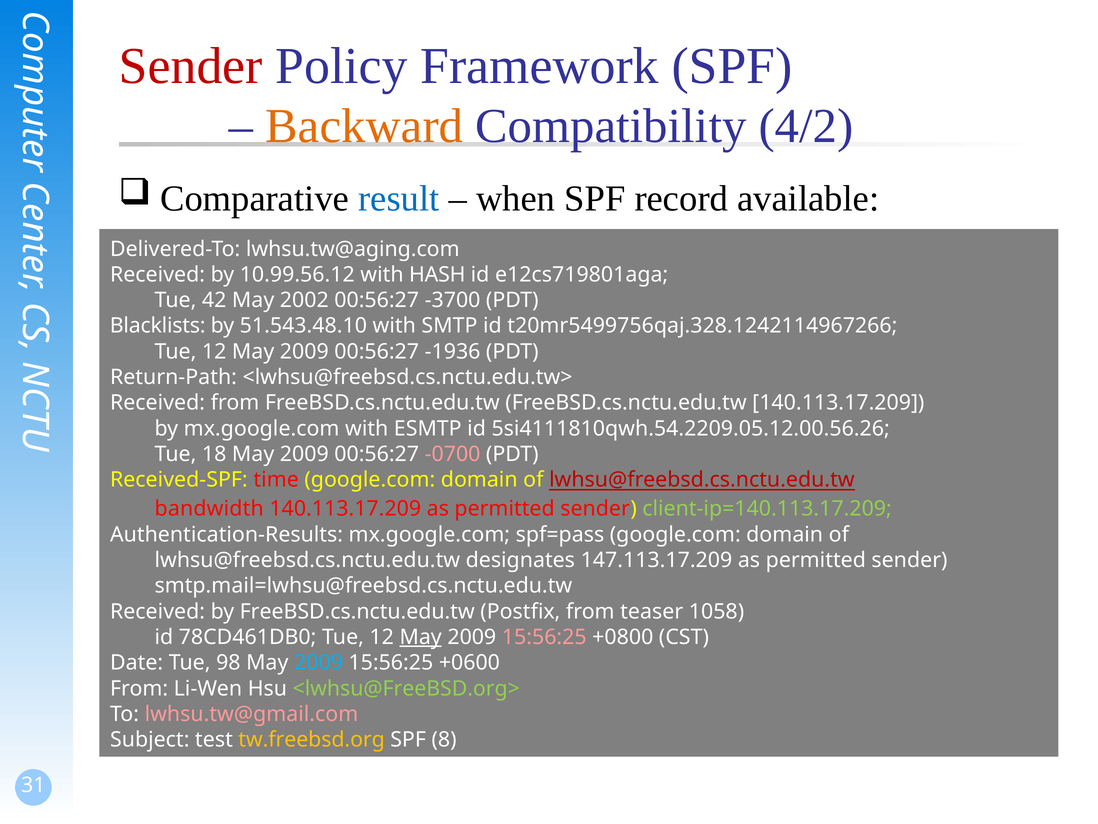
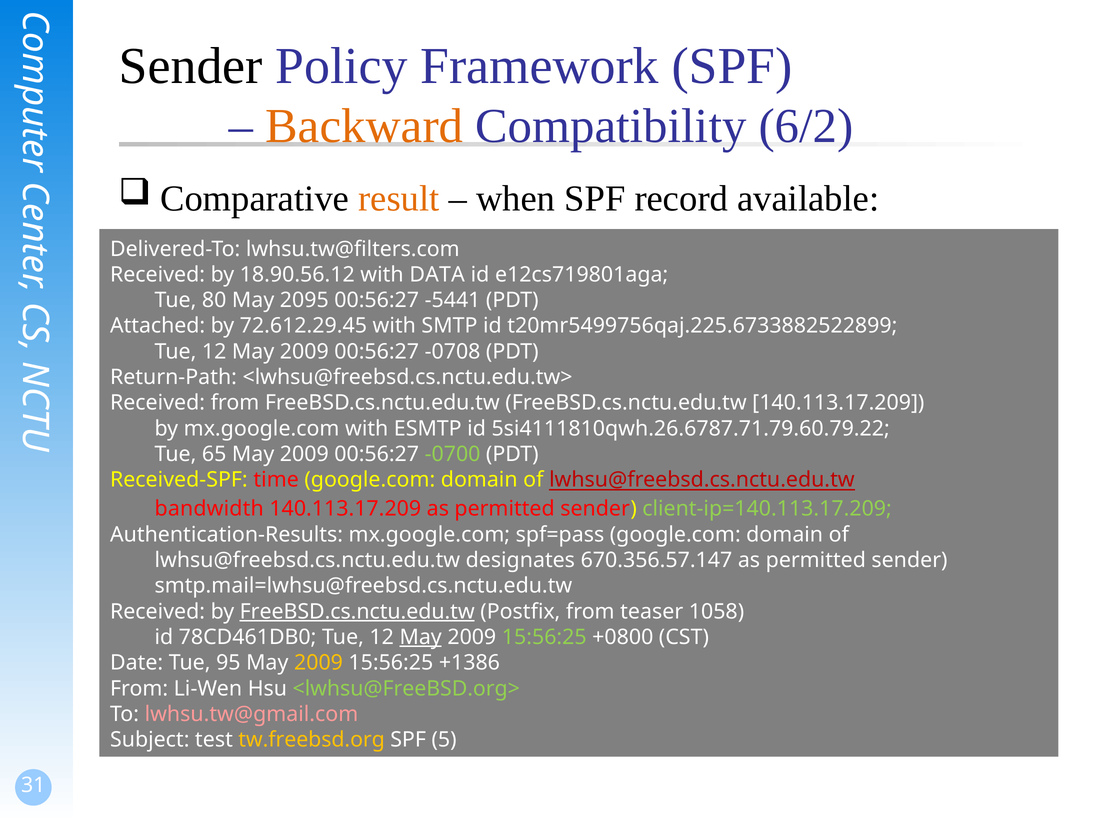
Sender colour: red -> black (191, 66)
4/2: 4/2 -> 6/2 (806, 126)
result colour: blue -> orange (399, 198)
lwhsu.tw@aging.com: lwhsu.tw@aging.com -> lwhsu.tw@filters.com (353, 249)
10.99.56.12: 10.99.56.12 -> 18.90.56.12 (297, 274)
HASH: HASH -> DATA (437, 274)
42: 42 -> 80 (214, 300)
2002: 2002 -> 2095 (304, 300)
-3700: -3700 -> -5441 (453, 300)
Blacklists: Blacklists -> Attached (158, 326)
51.543.48.10: 51.543.48.10 -> 72.612.29.45 (303, 326)
t20mr5499756qaj.328.1242114967266: t20mr5499756qaj.328.1242114967266 -> t20mr5499756qaj.225.6733882522899 (702, 326)
-1936: -1936 -> -0708 (453, 351)
5si4111810qwh.54.2209.05.12.00.56.26: 5si4111810qwh.54.2209.05.12.00.56.26 -> 5si4111810qwh.26.6787.71.79.60.79.22 (691, 428)
18: 18 -> 65 (214, 454)
-0700 colour: pink -> light green (453, 454)
147.113.17.209: 147.113.17.209 -> 670.356.57.147 (656, 560)
FreeBSD.cs.nctu.edu.tw underline: none -> present (357, 611)
15:56:25 colour: pink -> light green (544, 637)
98: 98 -> 95 (228, 662)
2009 colour: light blue -> yellow (318, 662)
+0600: +0600 -> +1386 (469, 662)
8: 8 -> 5 (444, 739)
